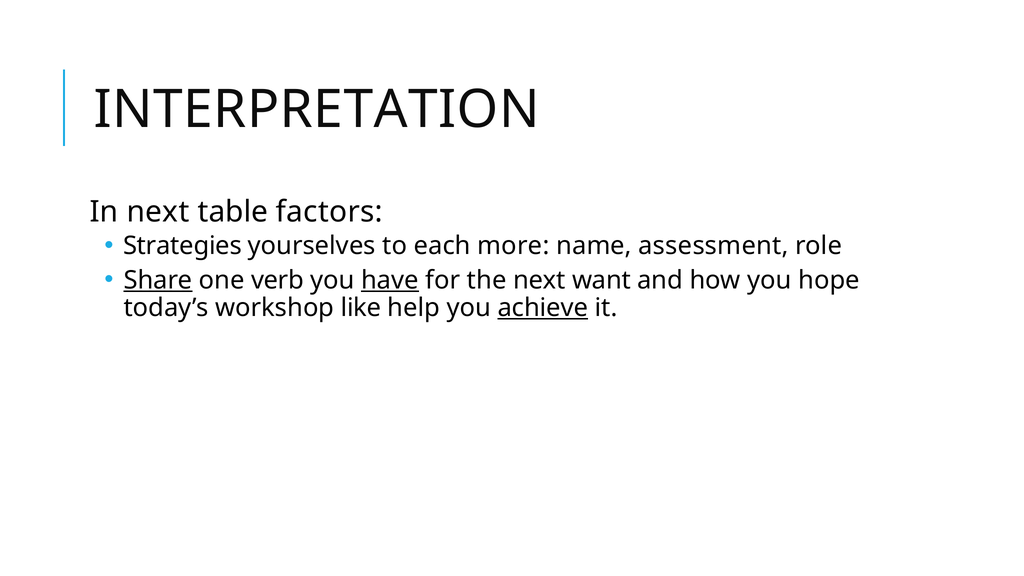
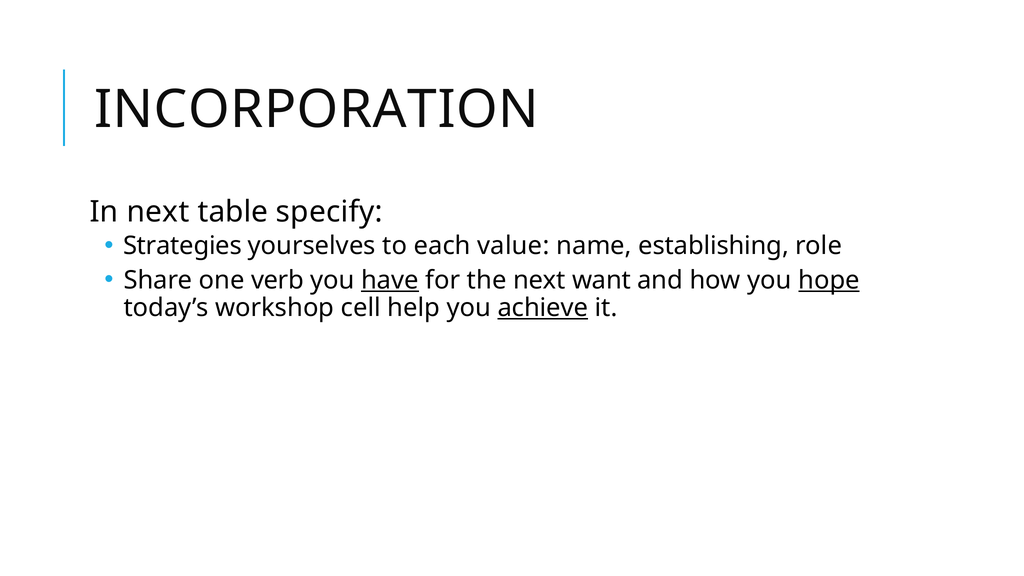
INTERPRETATION: INTERPRETATION -> INCORPORATION (317, 110)
factors: factors -> specify (329, 212)
more: more -> value (513, 246)
assessment: assessment -> establishing (714, 246)
Share underline: present -> none (158, 280)
hope underline: none -> present (829, 280)
like: like -> cell (361, 308)
